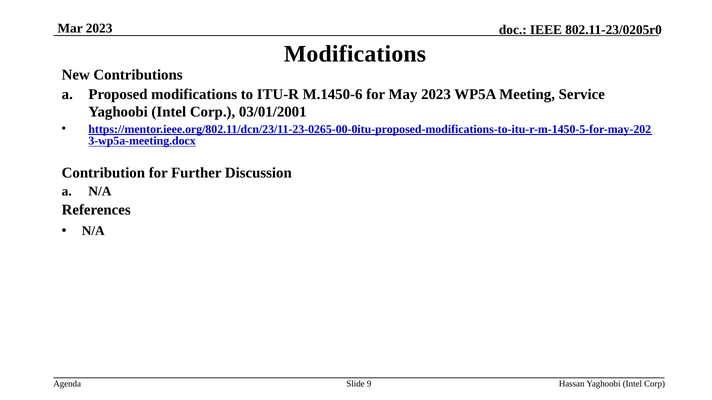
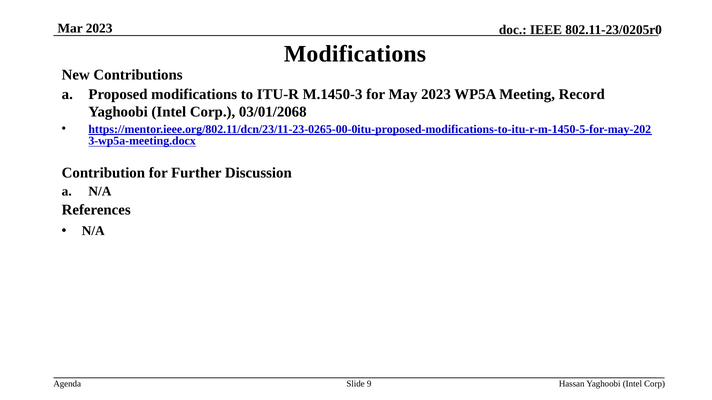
M.1450-6: M.1450-6 -> M.1450-3 (333, 94)
Service: Service -> Record (582, 94)
03/01/2001: 03/01/2001 -> 03/01/2068 (273, 112)
